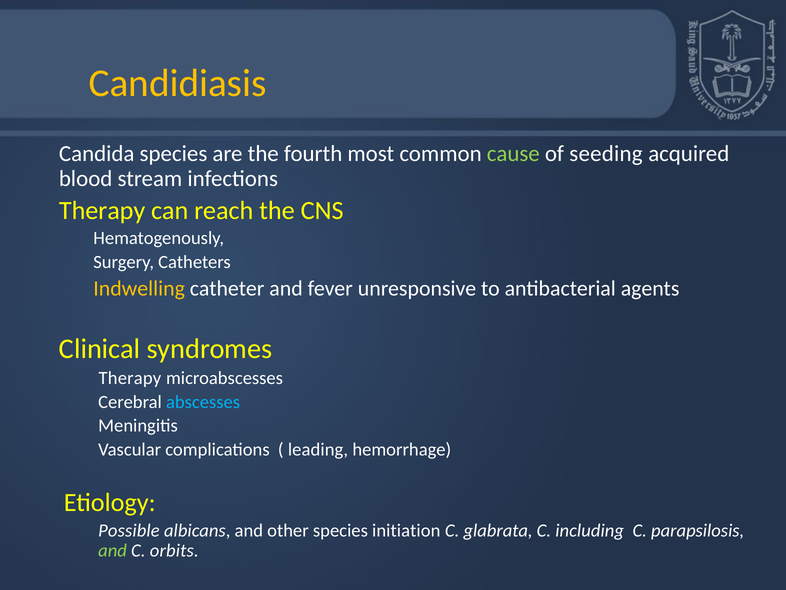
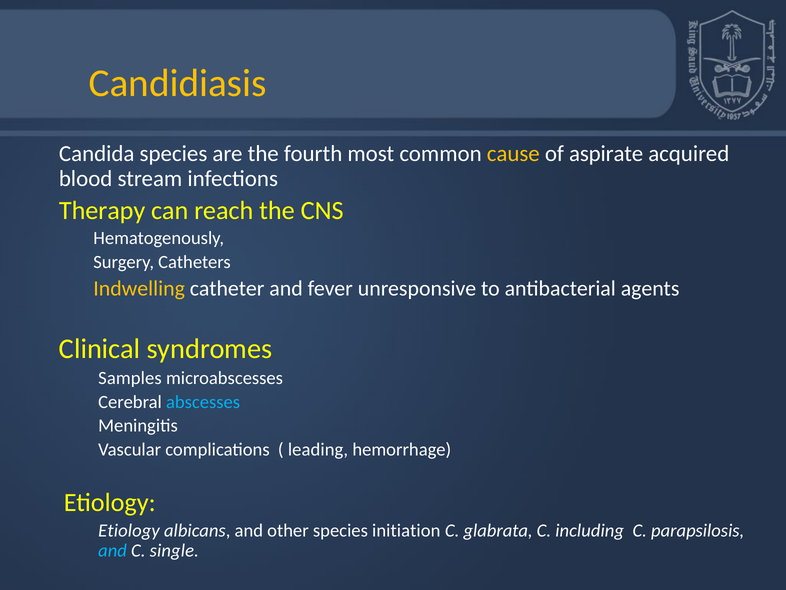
cause colour: light green -> yellow (513, 154)
seeding: seeding -> aspirate (606, 154)
Therapy: Therapy -> Samples (130, 378)
Possible: Possible -> Etiology (129, 530)
and colour: light green -> light blue (113, 550)
orbits: orbits -> single (174, 550)
